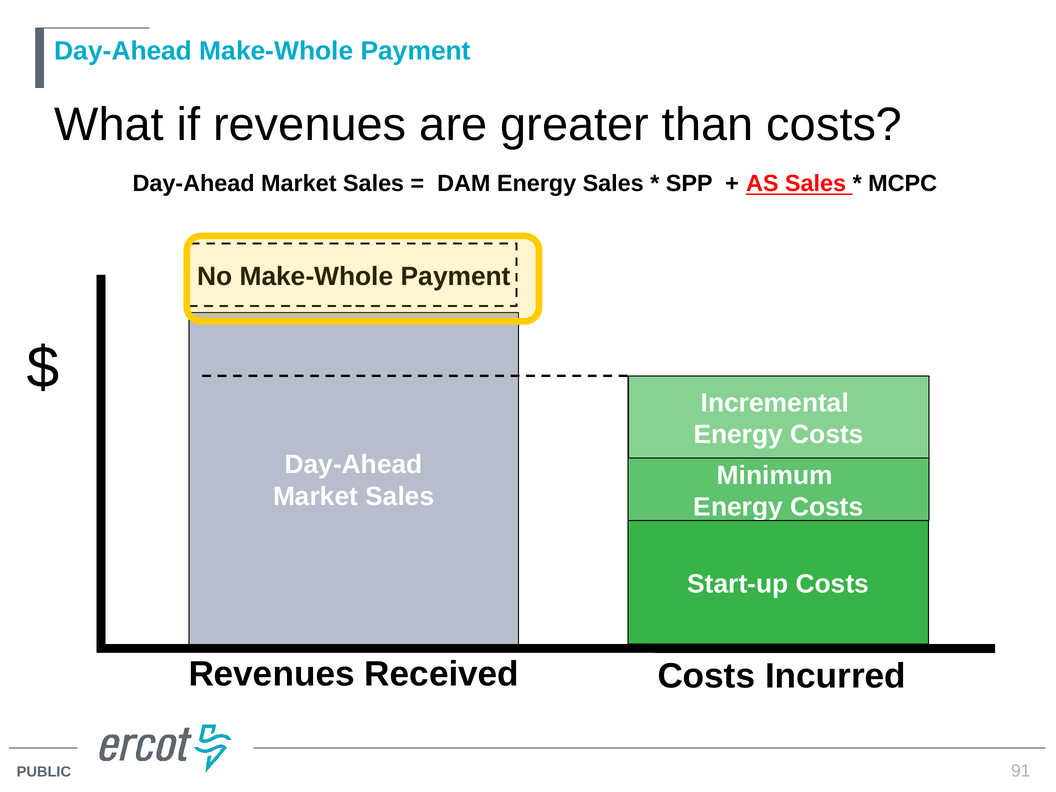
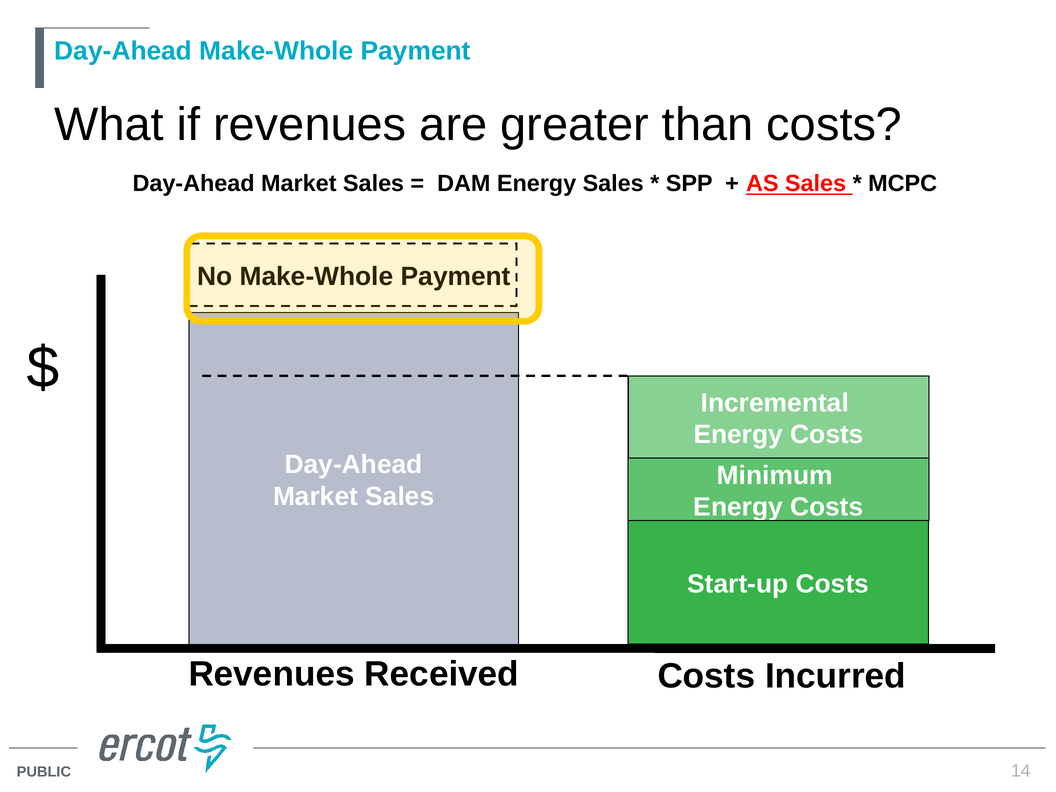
91: 91 -> 14 (1021, 771)
